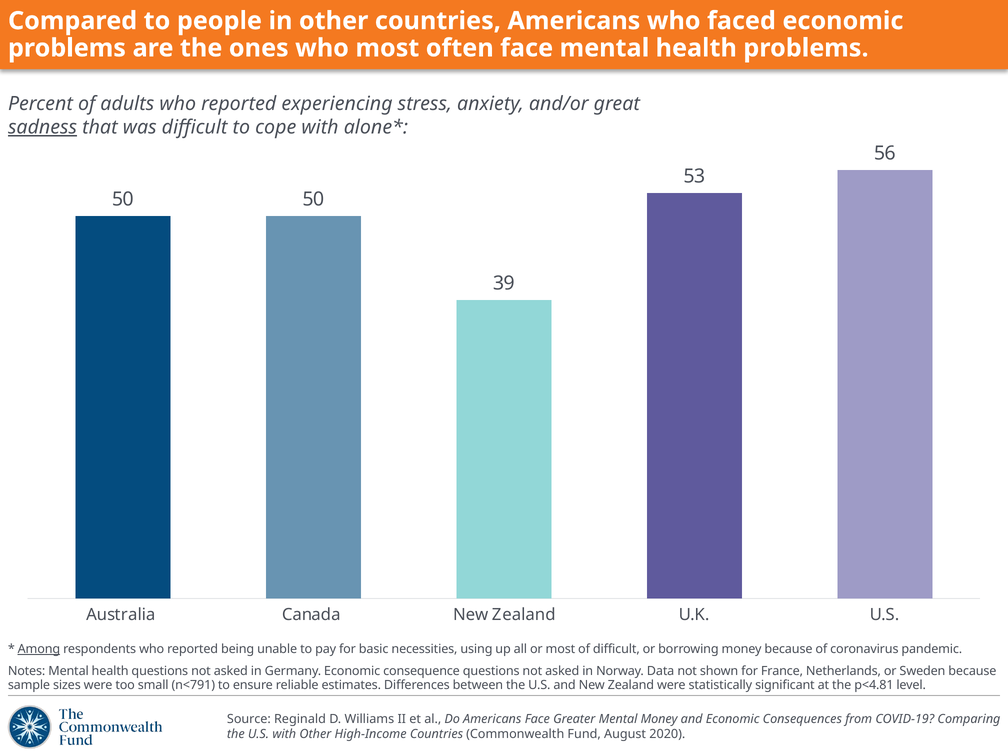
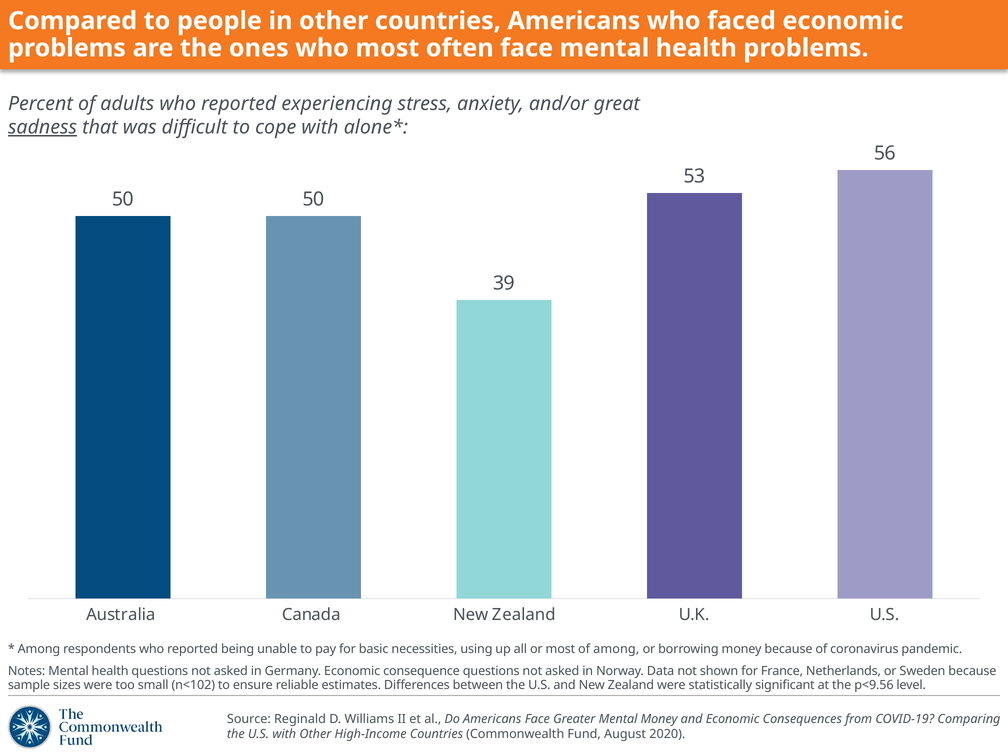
Among underline: present -> none (39, 649)
of difficult: difficult -> among (616, 649)
n<791: n<791 -> n<102 (193, 685)
p<4.81: p<4.81 -> p<9.56 (874, 685)
